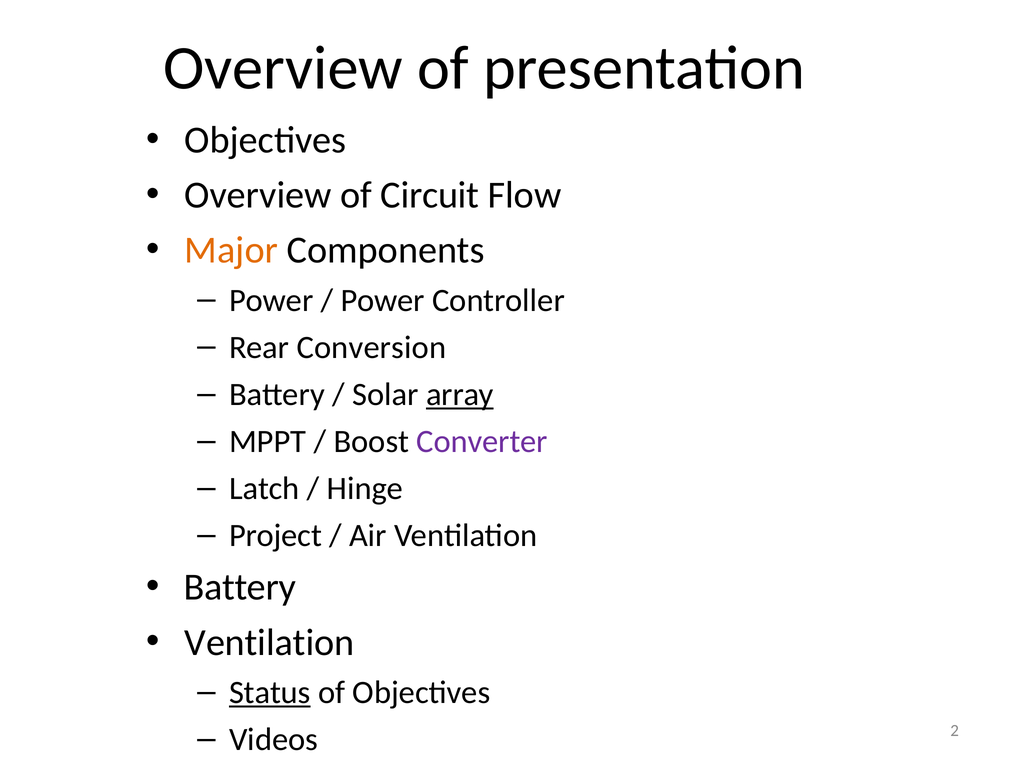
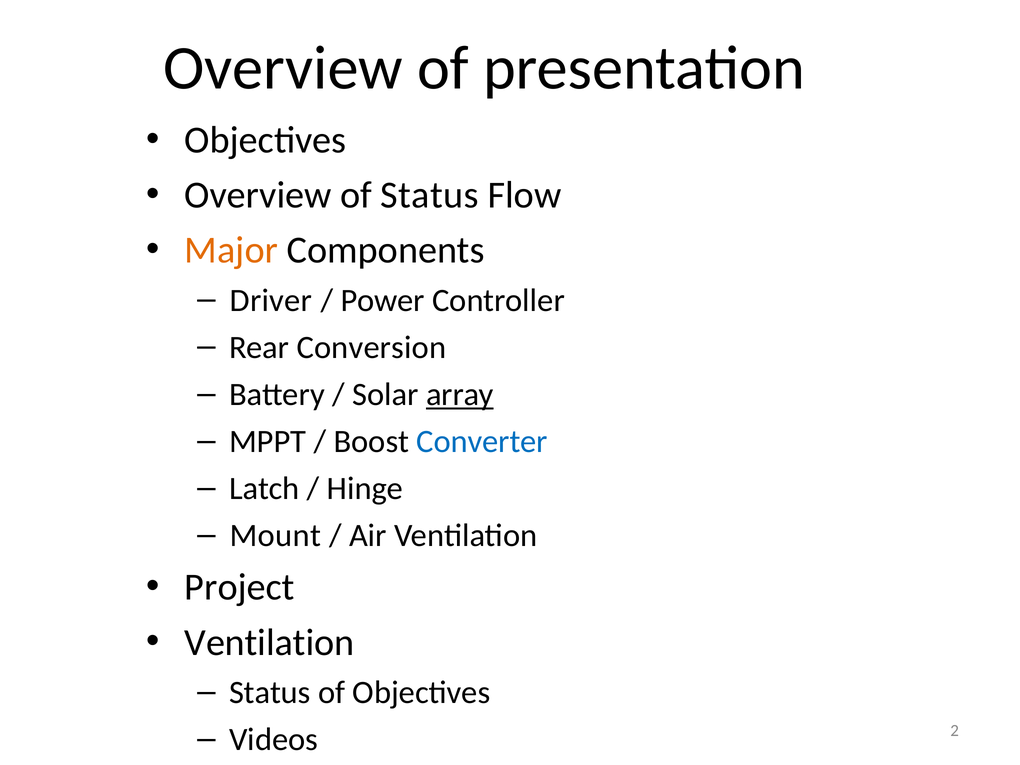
of Circuit: Circuit -> Status (430, 195)
Power: Power -> Driver (271, 300)
Converter colour: purple -> blue (482, 441)
Project: Project -> Mount (275, 535)
Battery: Battery -> Project (240, 587)
Status underline: present -> none (270, 692)
